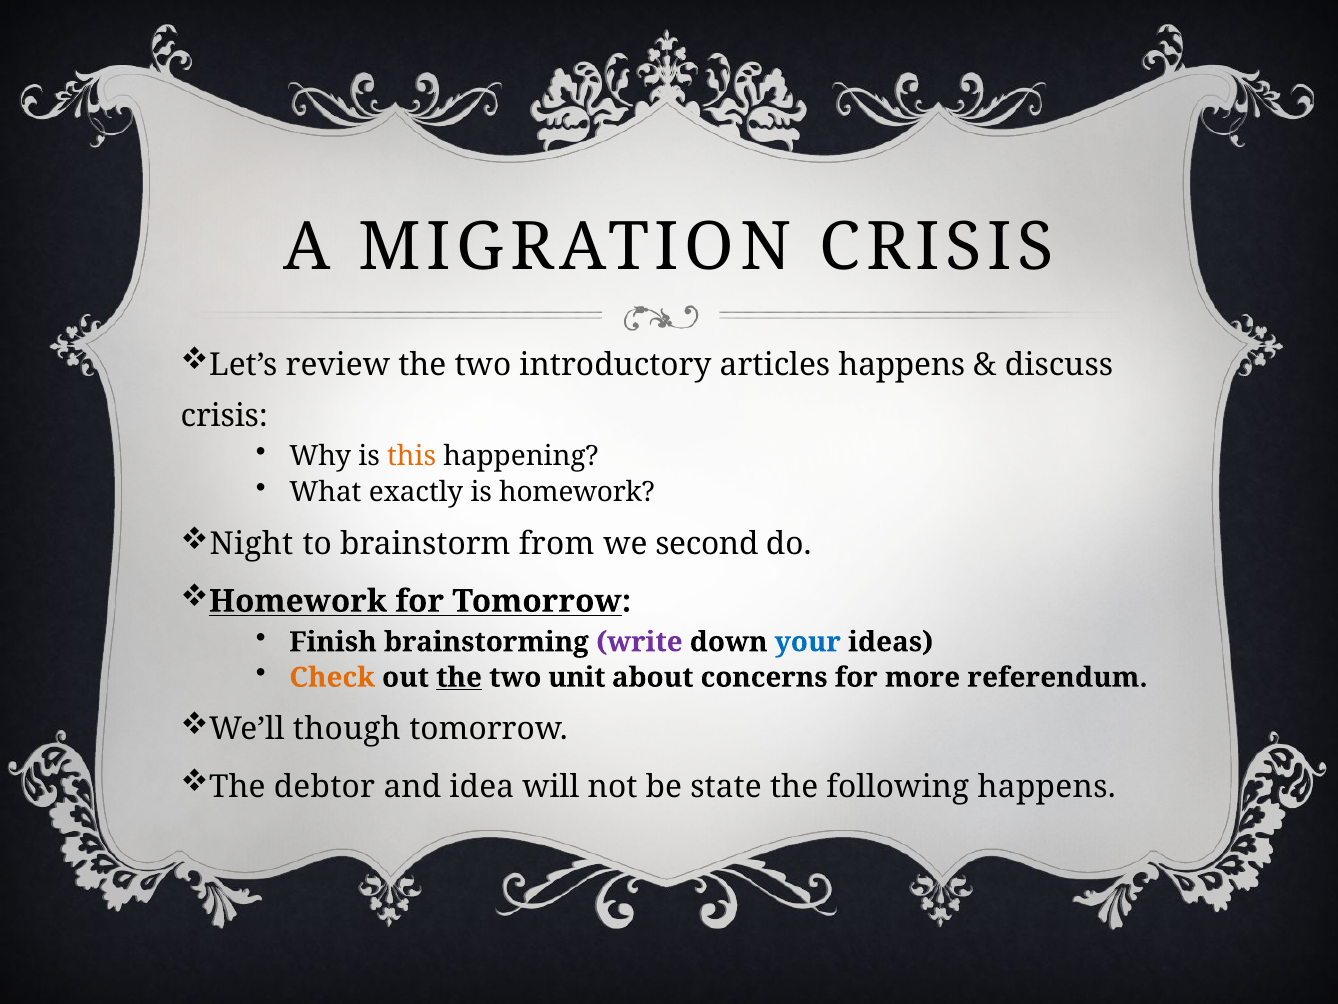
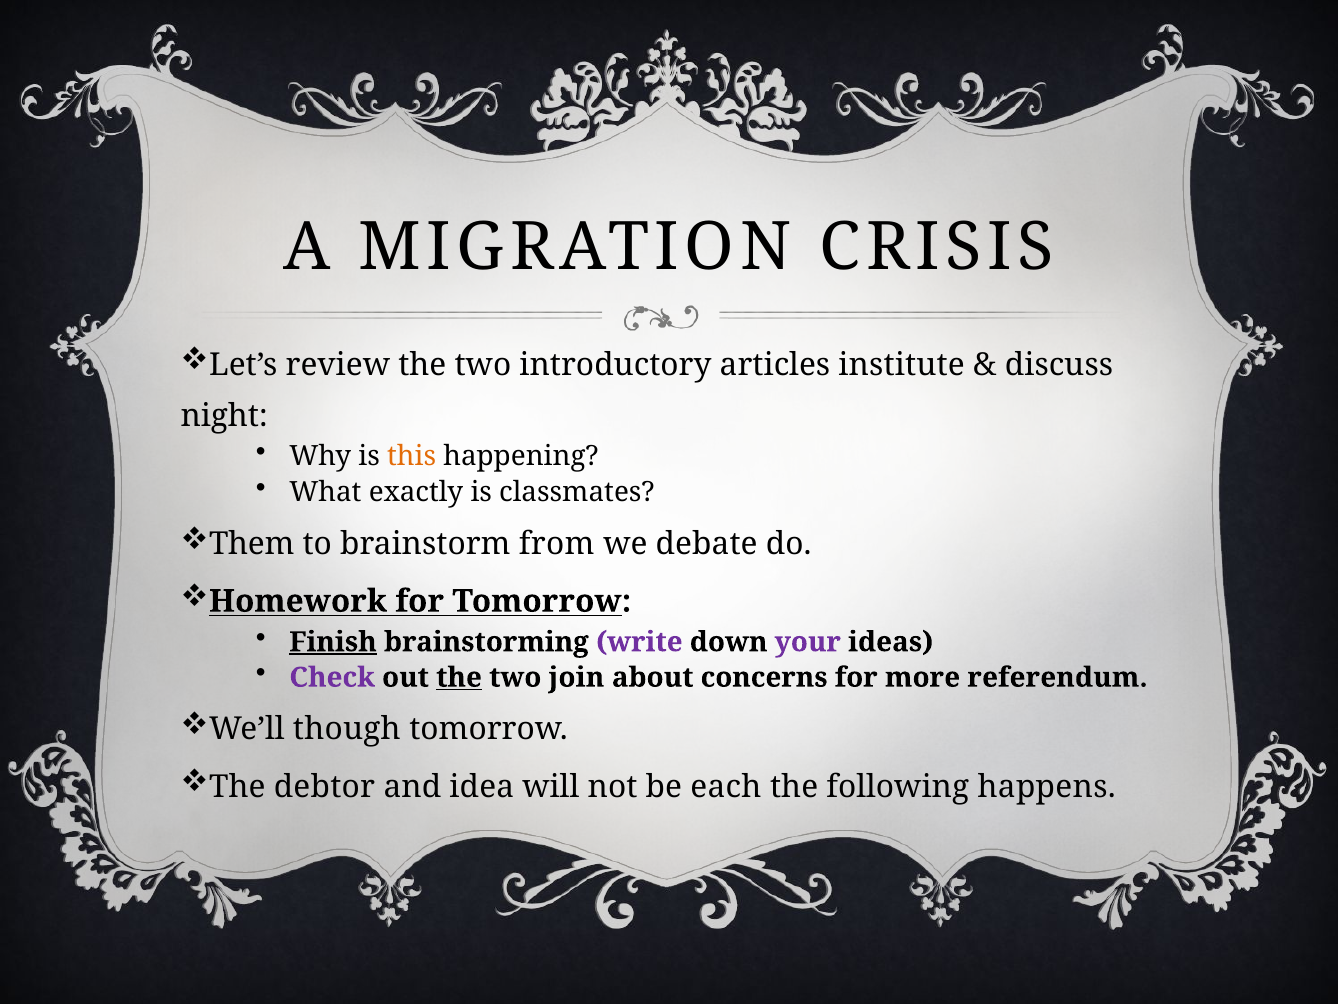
articles happens: happens -> institute (902, 364)
crisis: crisis -> night (224, 416)
is homework: homework -> classmates (577, 492)
Night: Night -> Them (252, 544)
second: second -> debate (707, 544)
Finish underline: none -> present (333, 642)
your colour: blue -> purple (808, 642)
Check colour: orange -> purple (332, 677)
unit: unit -> join (576, 677)
state: state -> each (726, 786)
